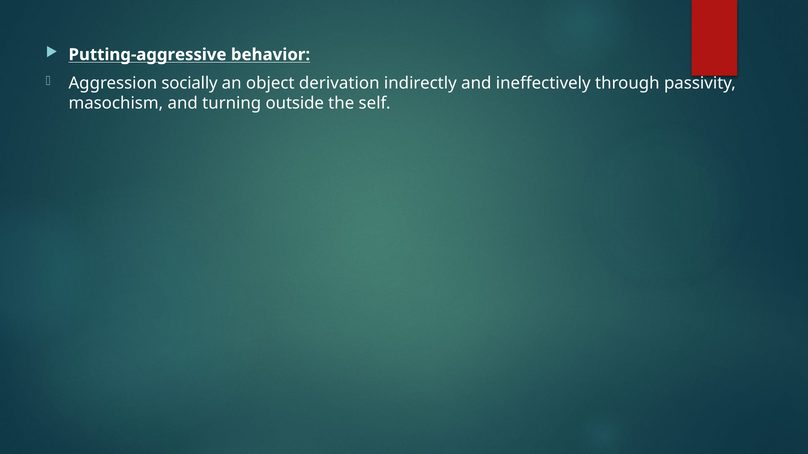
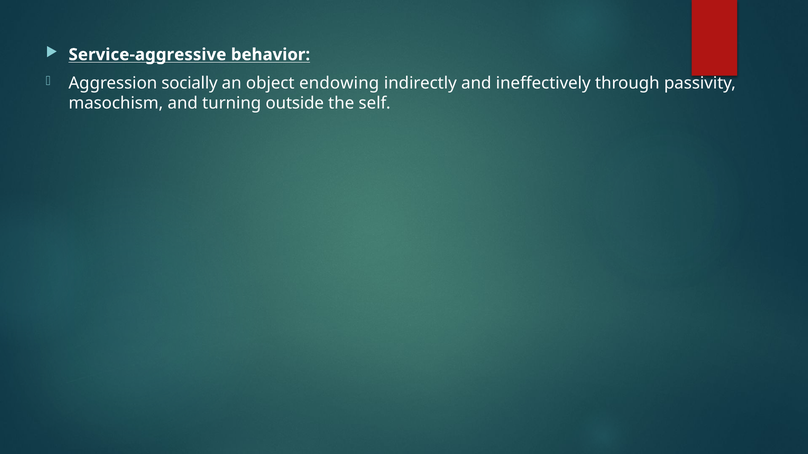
Putting-aggressive: Putting-aggressive -> Service-aggressive (147, 55)
derivation: derivation -> endowing (339, 83)
